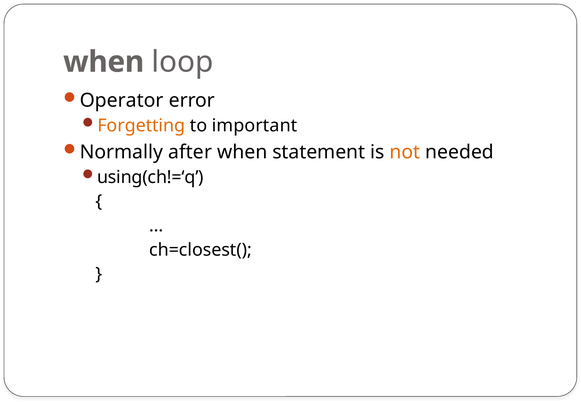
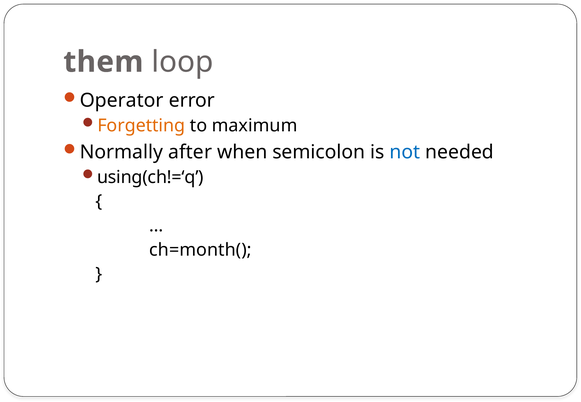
when: when -> them (103, 62)
important: important -> maximum (255, 126)
statement: statement -> semicolon (319, 152)
not colour: orange -> blue (405, 152)
ch=closest(: ch=closest( -> ch=month( (200, 250)
